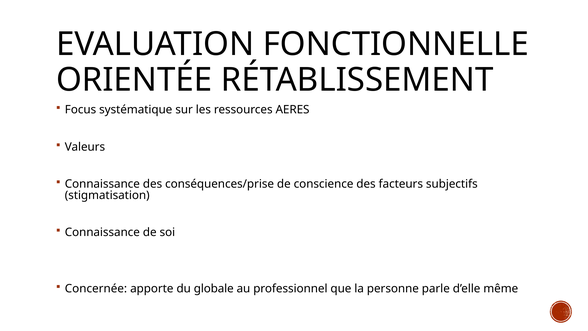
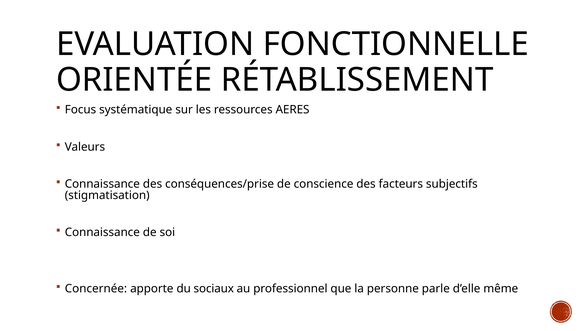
globale: globale -> sociaux (214, 288)
